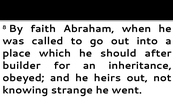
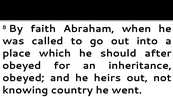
builder: builder -> obeyed (22, 66)
strange: strange -> country (72, 90)
